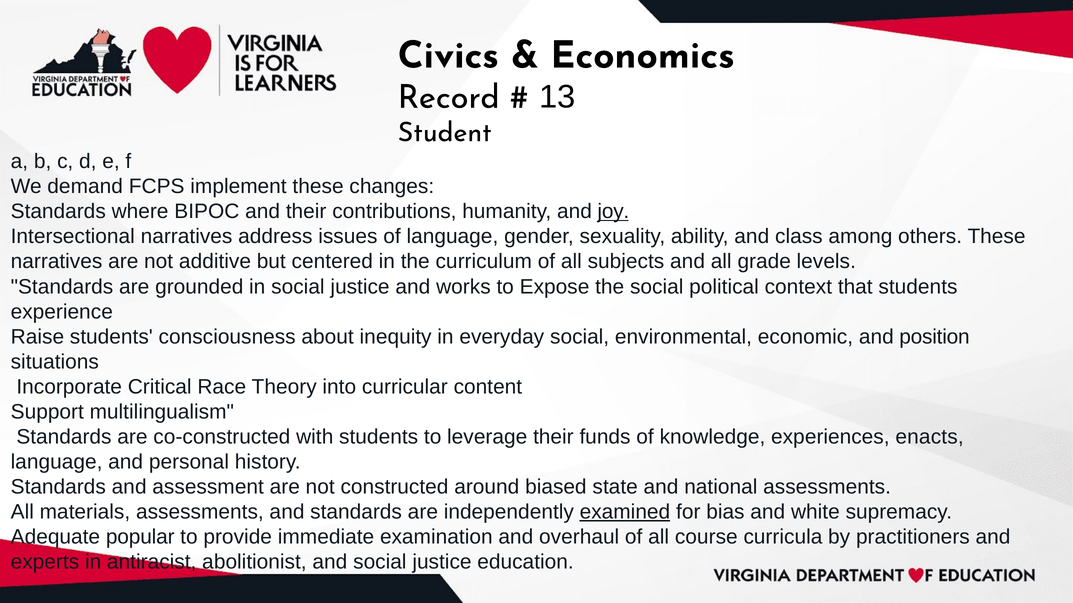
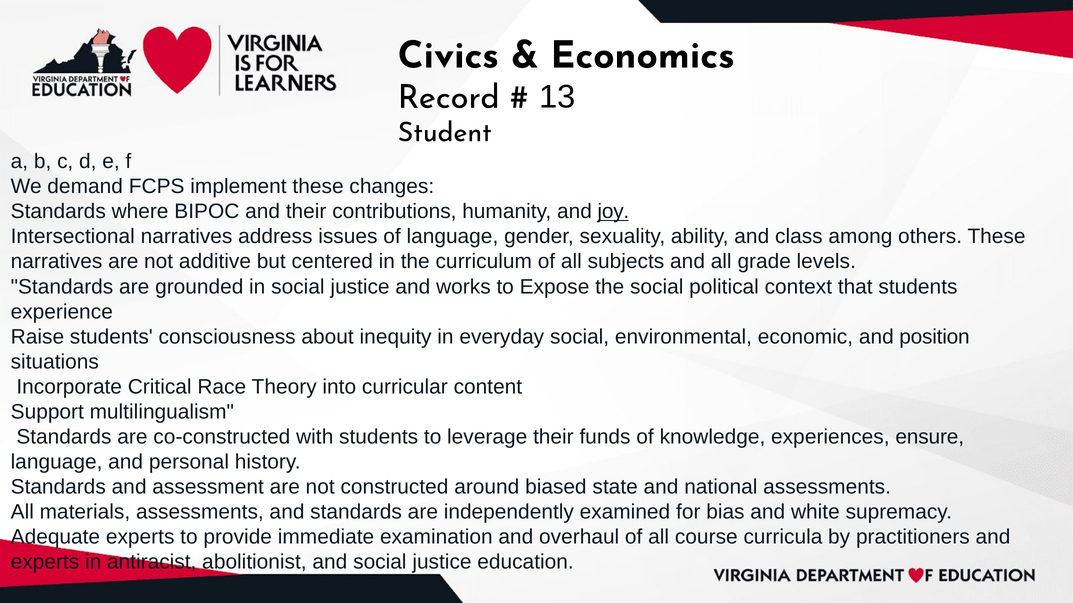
enacts: enacts -> ensure (930, 437)
examined underline: present -> none (625, 512)
Adequate popular: popular -> experts (140, 537)
